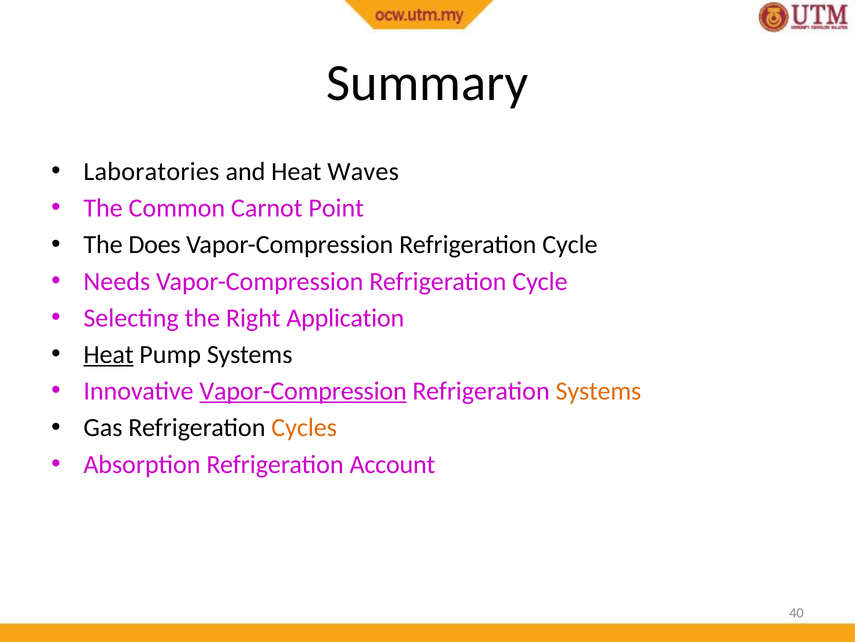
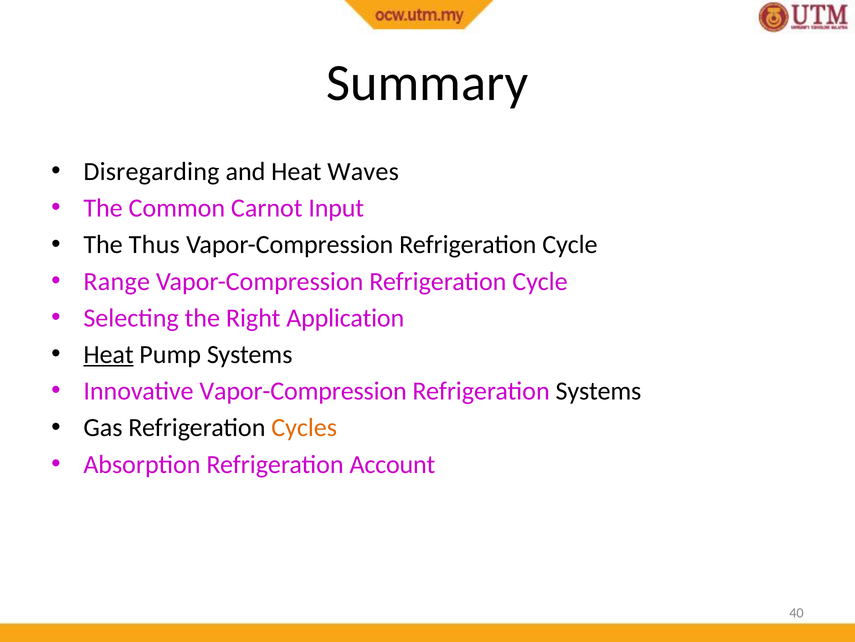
Laboratories: Laboratories -> Disregarding (151, 171)
Point: Point -> Input (336, 208)
Does: Does -> Thus (154, 245)
Needs: Needs -> Range (117, 281)
Vapor-Compression underline: present -> none (303, 391)
Systems colour: orange -> black (598, 391)
